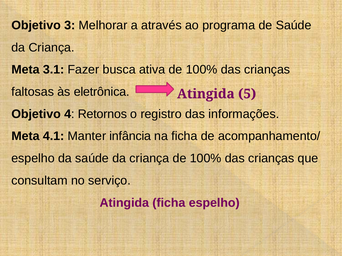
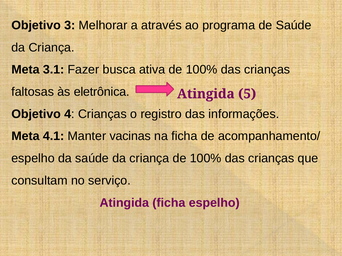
4 Retornos: Retornos -> Crianças (102, 114)
infância: infância -> vacinas (130, 136)
